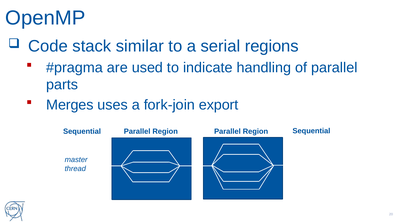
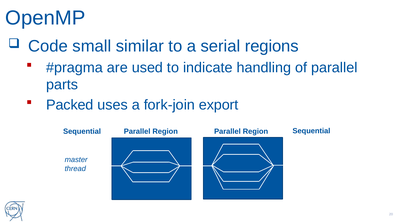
stack: stack -> small (92, 46)
Merges: Merges -> Packed (70, 105)
